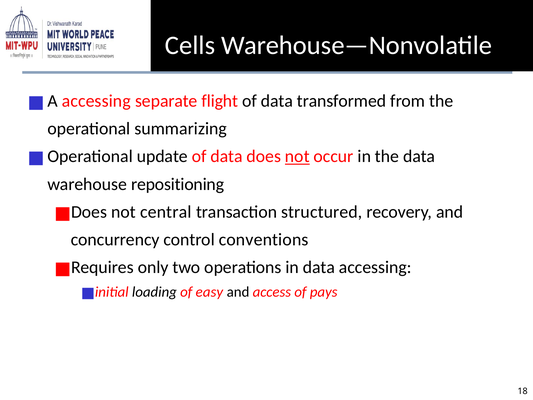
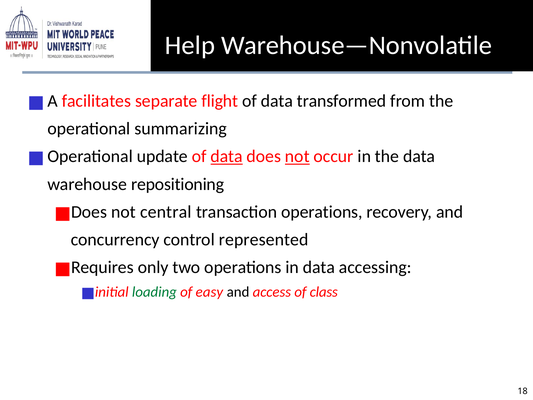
Cells: Cells -> Help (190, 45)
accessing: accessing -> facilitates (96, 101)
data underline: none -> present (227, 156)
transaction structured: structured -> operations (322, 212)
conventions: conventions -> represented (264, 239)
loading colour: black -> green (154, 292)
pays: pays -> class (324, 292)
